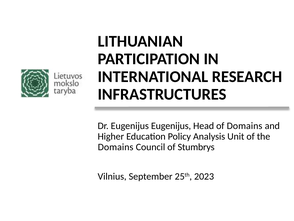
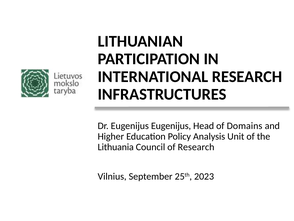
Domains: Domains -> Lithuania (116, 147)
of Stumbrys: Stumbrys -> Research (196, 147)
